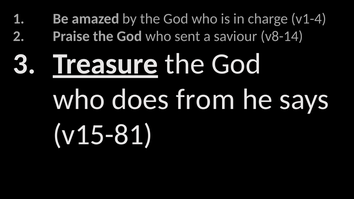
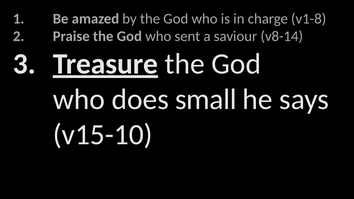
v1-4: v1-4 -> v1-8 (309, 19)
from: from -> small (206, 99)
v15-81: v15-81 -> v15-10 (103, 135)
